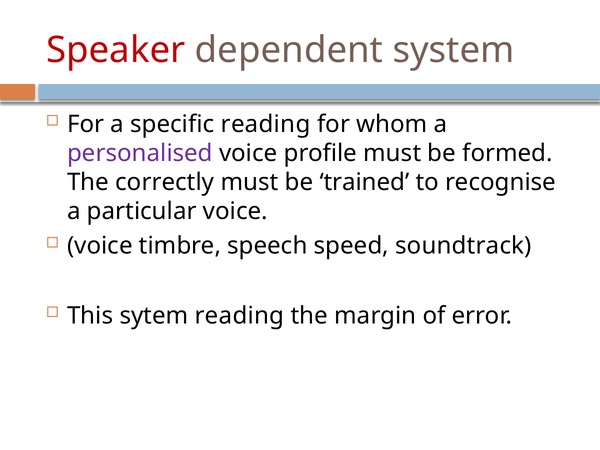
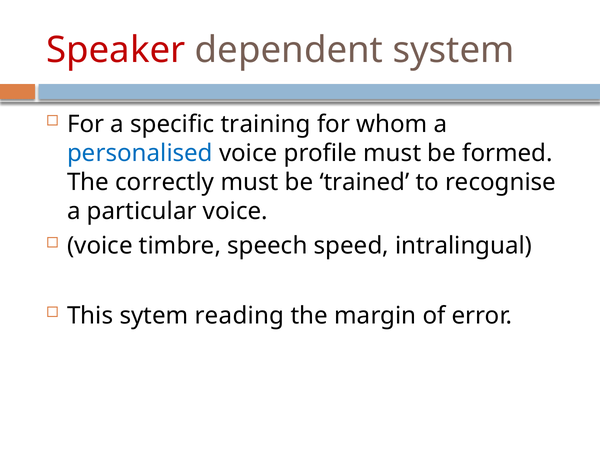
specific reading: reading -> training (266, 124)
personalised colour: purple -> blue (140, 153)
soundtrack: soundtrack -> intralingual (464, 246)
